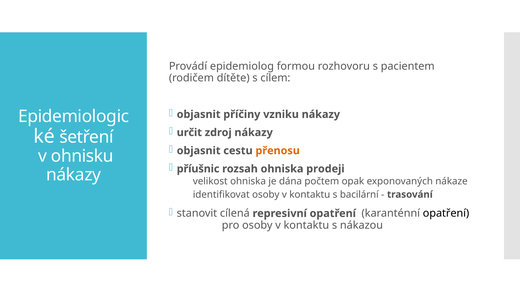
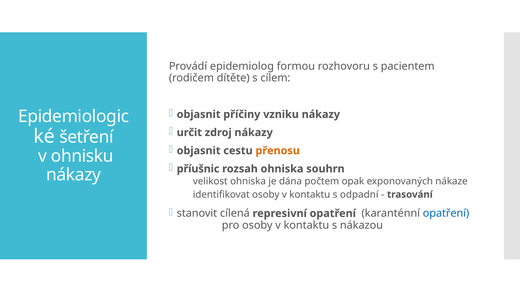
prodeji: prodeji -> souhrn (325, 169)
bacilární: bacilární -> odpadní (359, 195)
opatření colour: black -> blue (446, 214)
